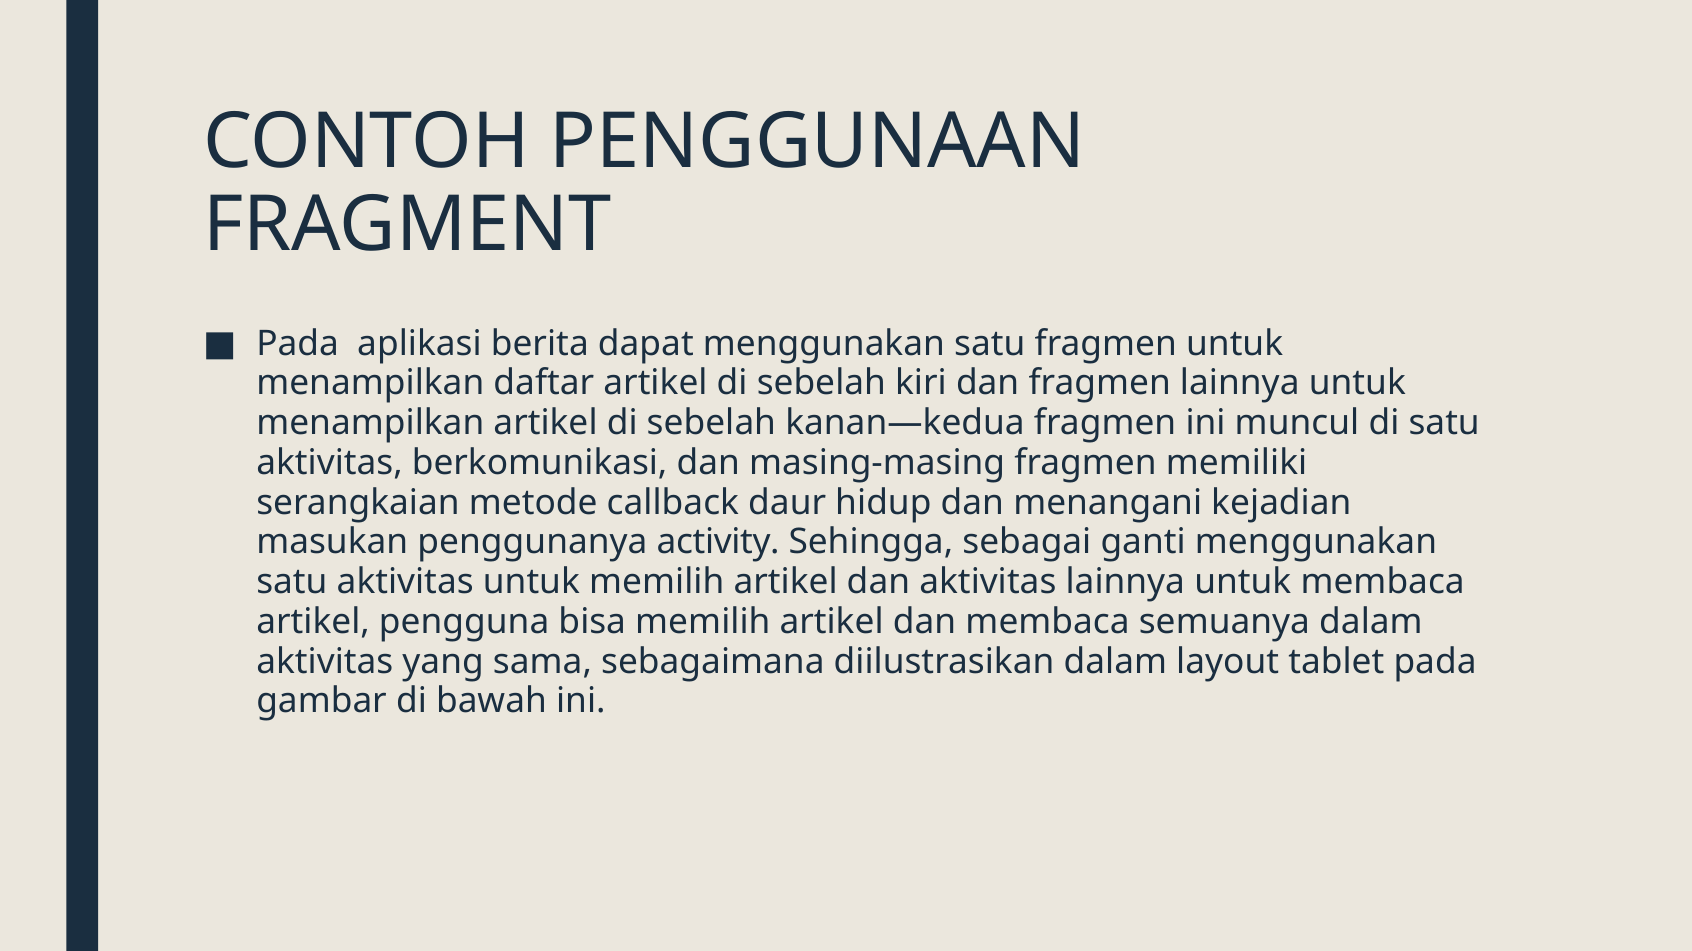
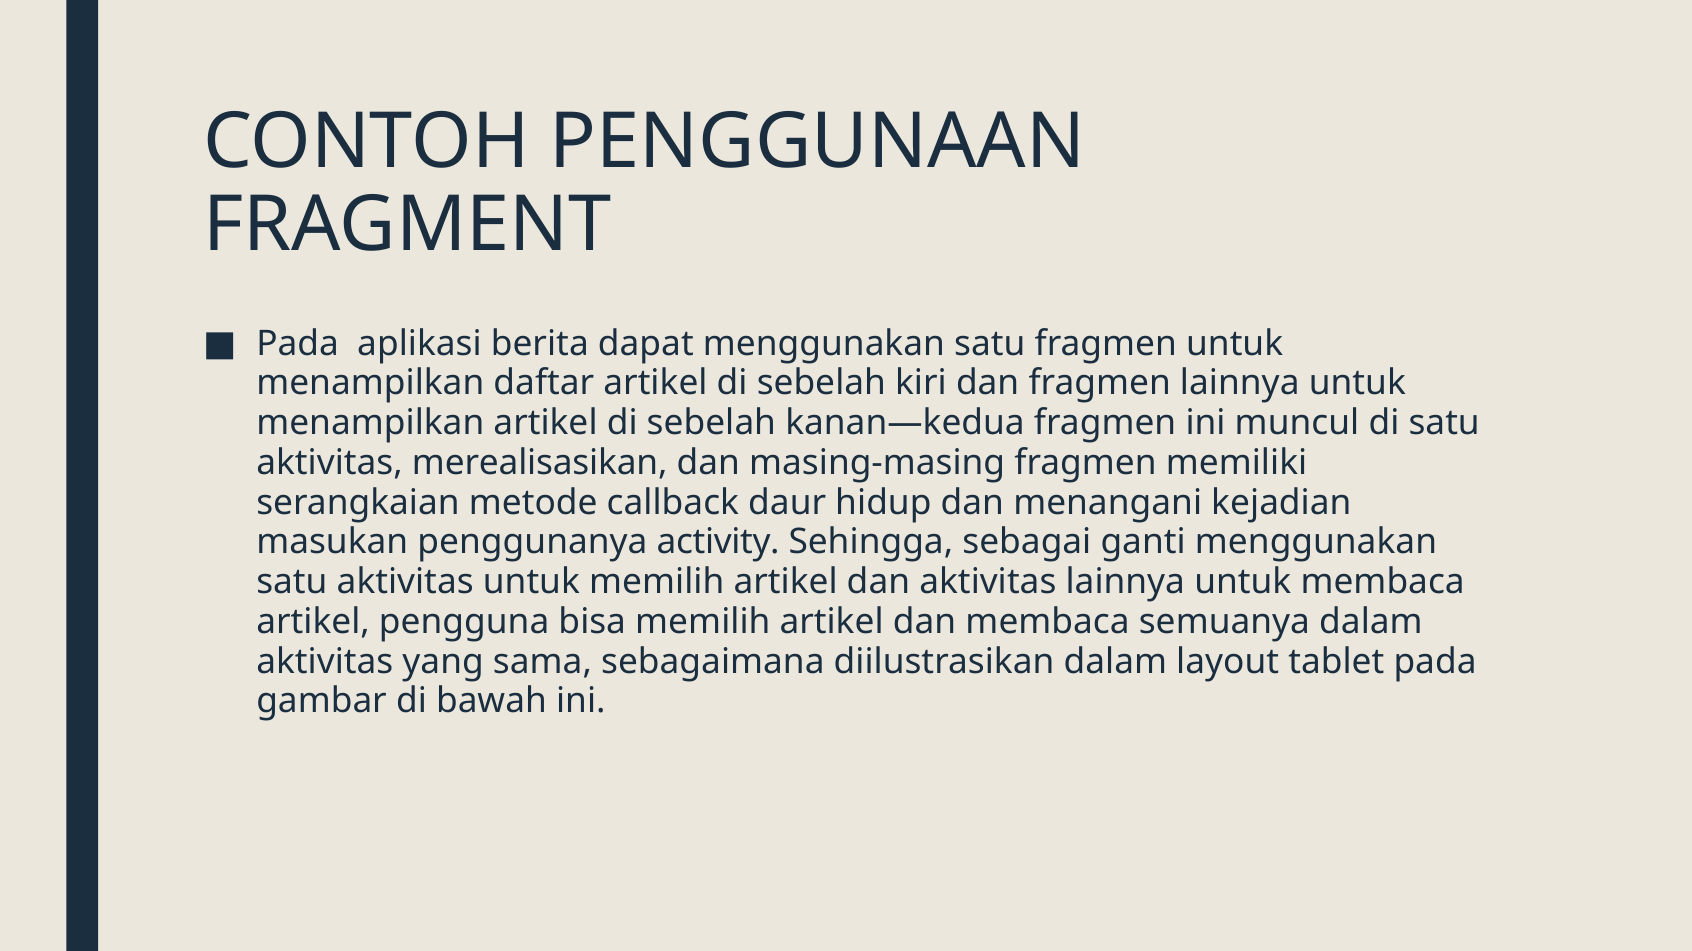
berkomunikasi: berkomunikasi -> merealisasikan (540, 463)
